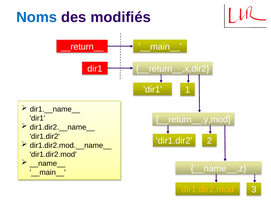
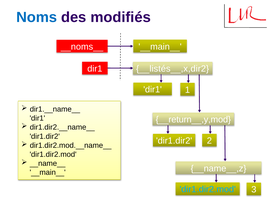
__return__: __return__ -> __noms__ (82, 47)
__return__,x,dir2: __return__,x,dir2 -> __listés__,x,dir2 (173, 69)
dir1.dir2.mod colour: yellow -> light blue (208, 190)
